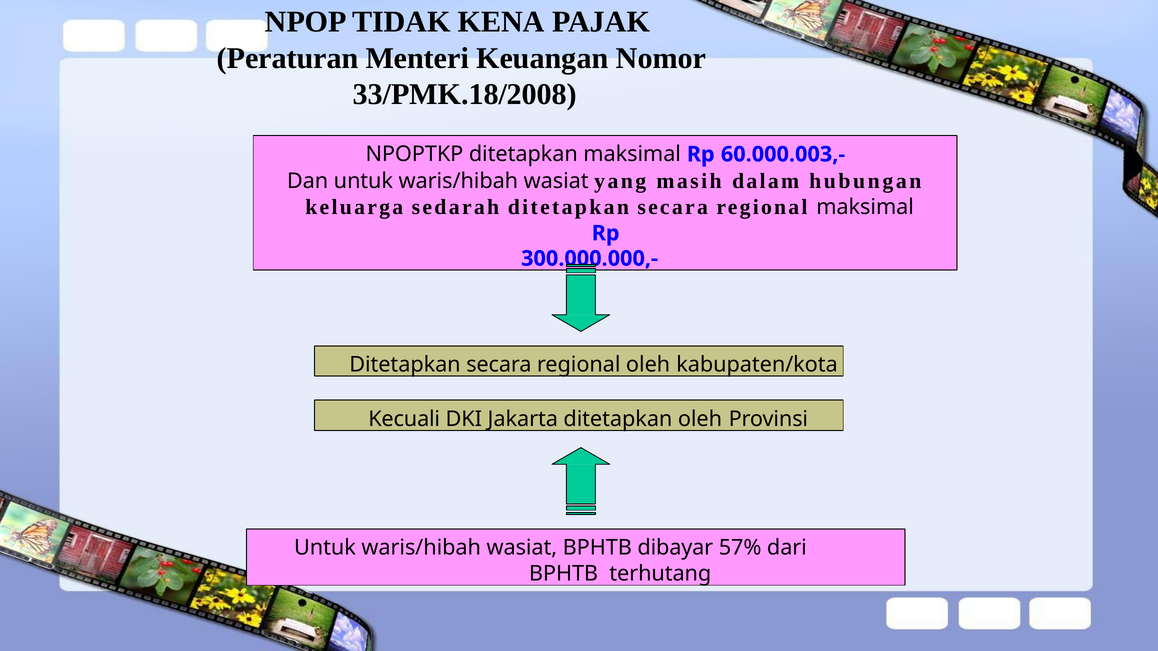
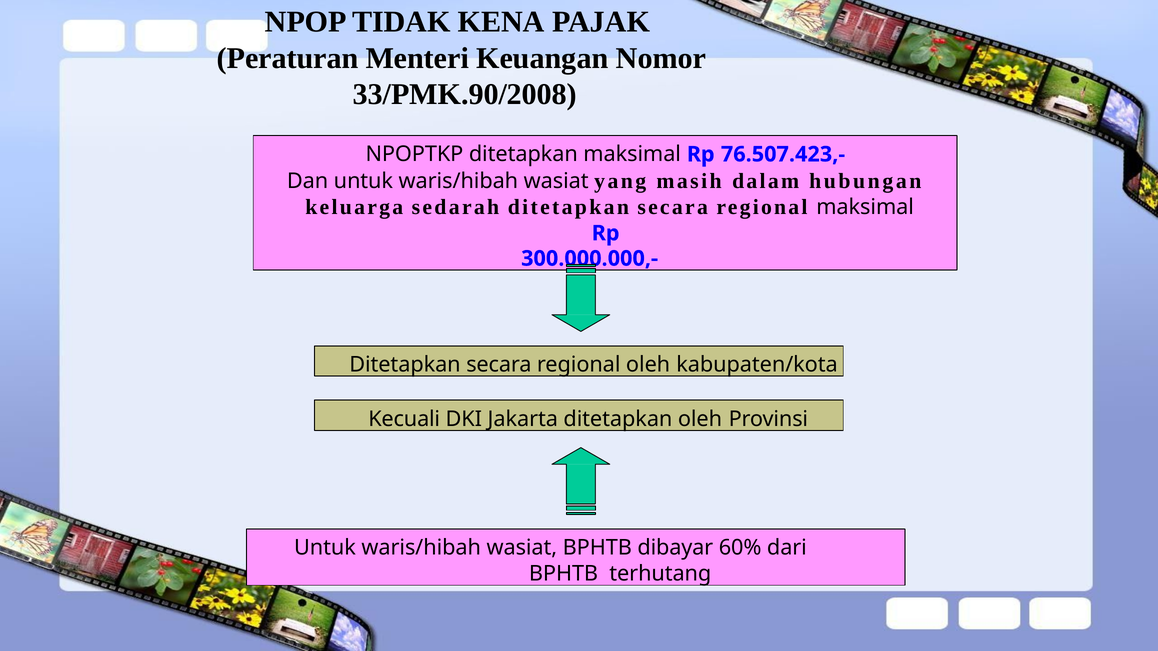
33/PMK.18/2008: 33/PMK.18/2008 -> 33/PMK.90/2008 (465, 94)
60.000.003,-: 60.000.003,- -> 76.507.423,- (783, 154)
57%: 57% -> 60% (740, 548)
